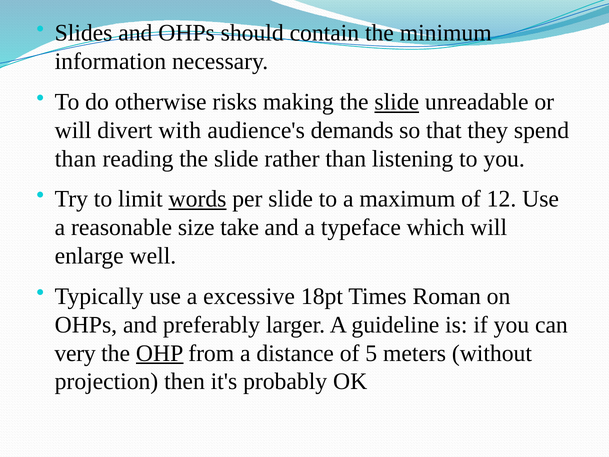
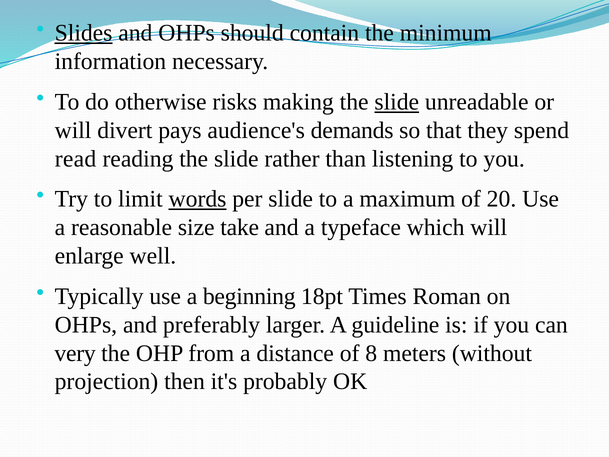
Slides underline: none -> present (84, 33)
with: with -> pays (180, 130)
than: than -> read (76, 159)
12: 12 -> 20 (502, 199)
excessive: excessive -> beginning (249, 296)
OHP underline: present -> none (160, 353)
5: 5 -> 8 (371, 353)
